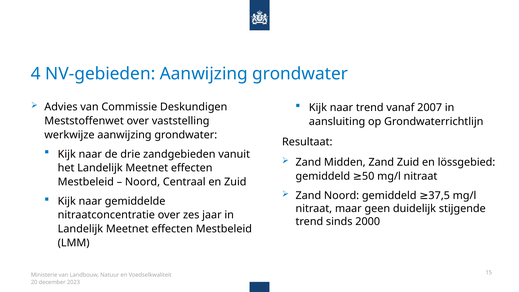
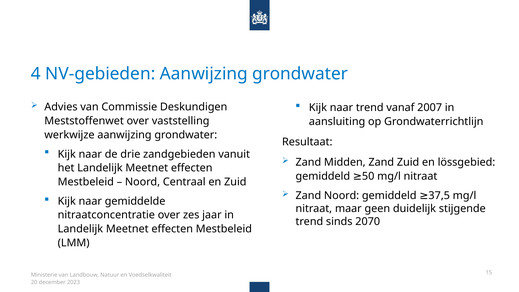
2000: 2000 -> 2070 (368, 222)
